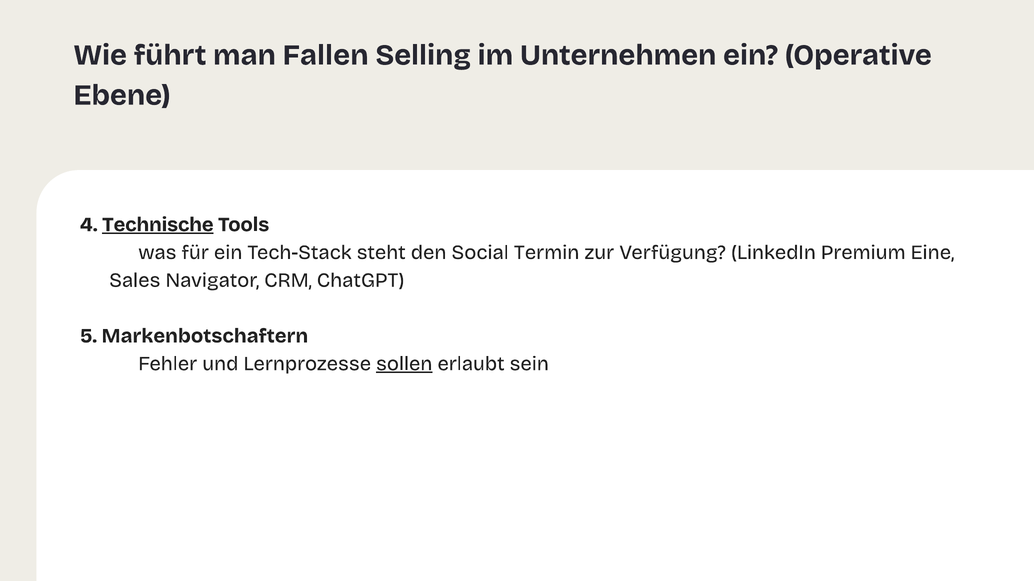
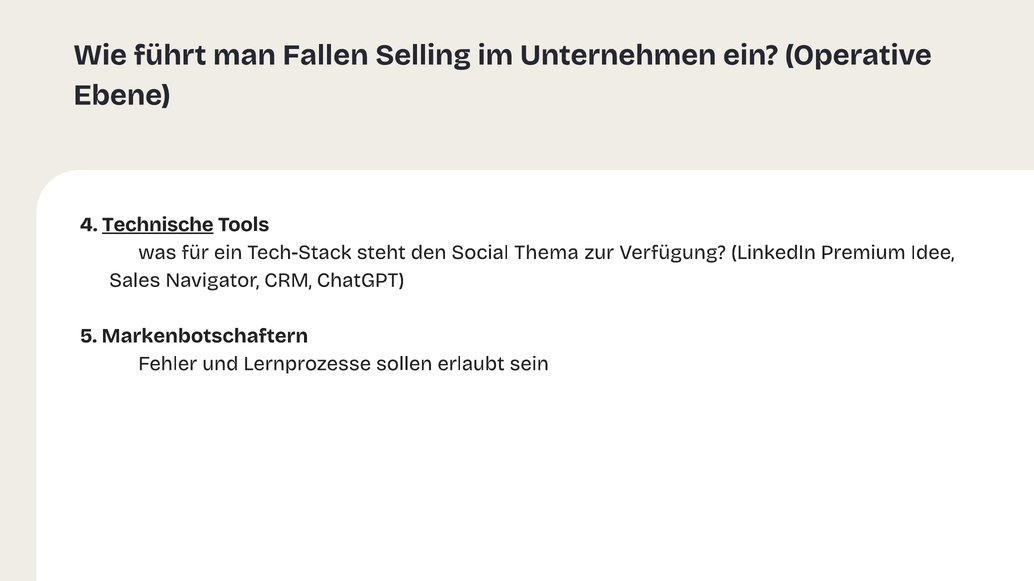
Termin: Termin -> Thema (546, 253)
Eine: Eine -> Idee (932, 253)
sollen underline: present -> none (404, 364)
